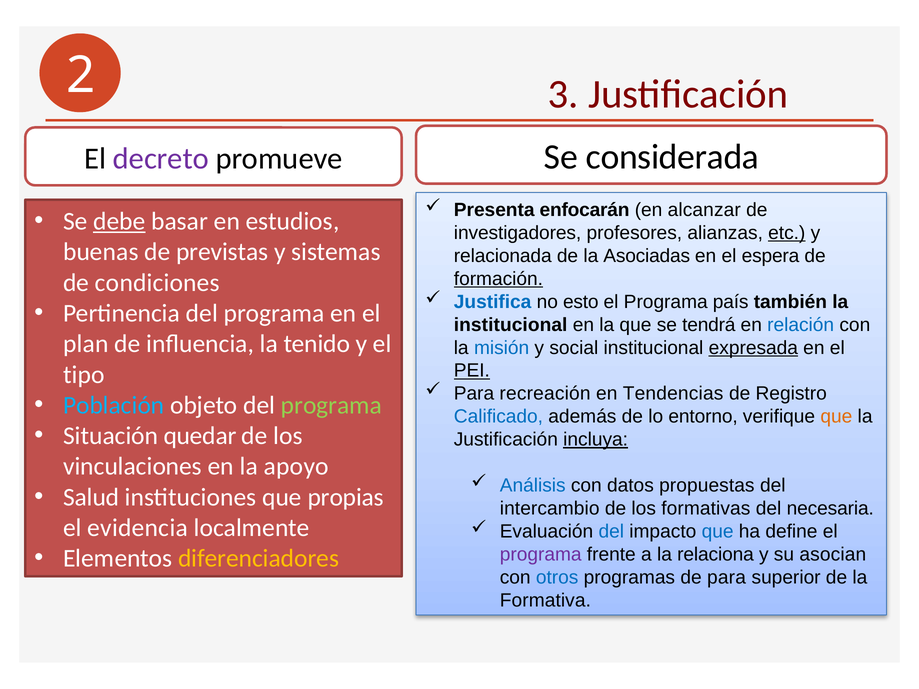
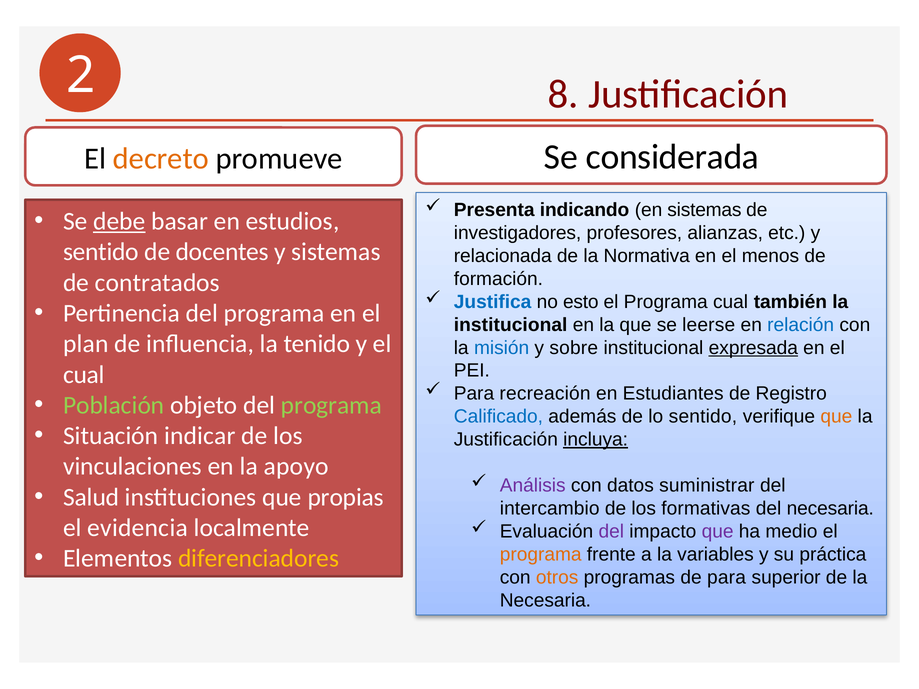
3: 3 -> 8 (563, 94)
decreto colour: purple -> orange (161, 159)
enfocarán: enfocarán -> indicando (584, 210)
en alcanzar: alcanzar -> sistemas (704, 210)
etc underline: present -> none (787, 233)
buenas: buenas -> sentido (101, 252)
previstas: previstas -> docentes (222, 252)
Asociadas: Asociadas -> Normativa (647, 256)
espera: espera -> menos (770, 256)
formación underline: present -> none (498, 279)
condiciones: condiciones -> contratados (157, 283)
Programa país: país -> cual (731, 302)
tendrá: tendrá -> leerse (709, 325)
social: social -> sobre (574, 348)
PEI underline: present -> none (472, 371)
tipo: tipo -> cual (84, 375)
Tendencias: Tendencias -> Estudiantes (673, 394)
Población colour: light blue -> light green (114, 405)
lo entorno: entorno -> sentido (703, 417)
quedar: quedar -> indicar (200, 436)
Análisis colour: blue -> purple (533, 486)
propuestas: propuestas -> suministrar (707, 486)
del colour: blue -> purple (611, 532)
que colour: blue -> purple (718, 532)
define: define -> medio (791, 532)
programa colour: purple -> orange (541, 555)
relaciona: relaciona -> variables (715, 555)
asocian: asocian -> práctica (833, 555)
otros colour: blue -> orange (557, 578)
Formativa: Formativa -> Necesaria (545, 601)
